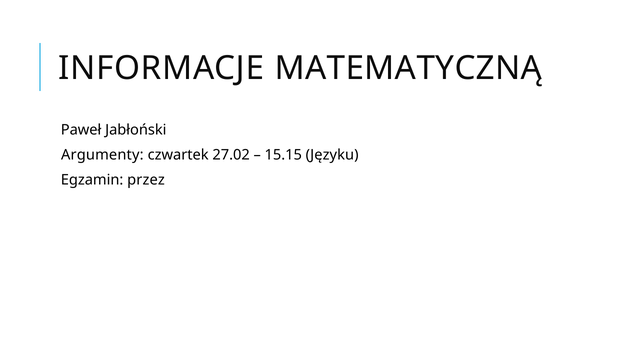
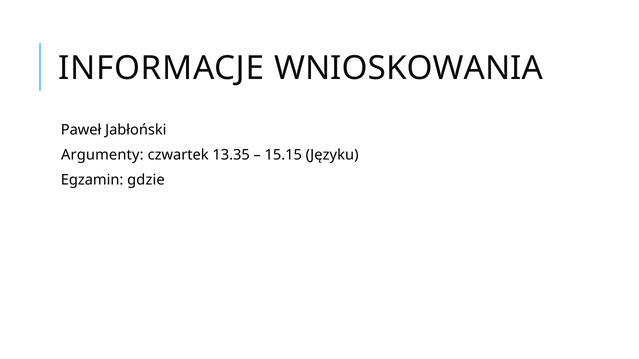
MATEMATYCZNĄ: MATEMATYCZNĄ -> WNIOSKOWANIA (409, 69)
27.02: 27.02 -> 13.35 (231, 155)
przez: przez -> gdzie (146, 180)
